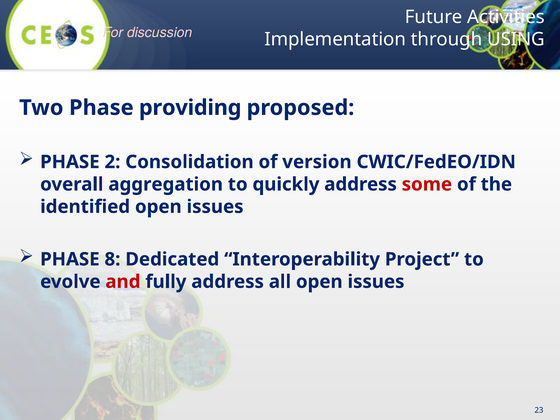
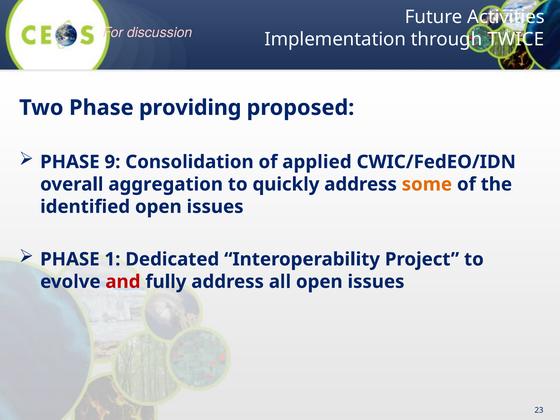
USING: USING -> TWICE (516, 39)
2: 2 -> 9 (112, 162)
version: version -> applied (317, 162)
some colour: red -> orange (427, 184)
8: 8 -> 1 (112, 259)
